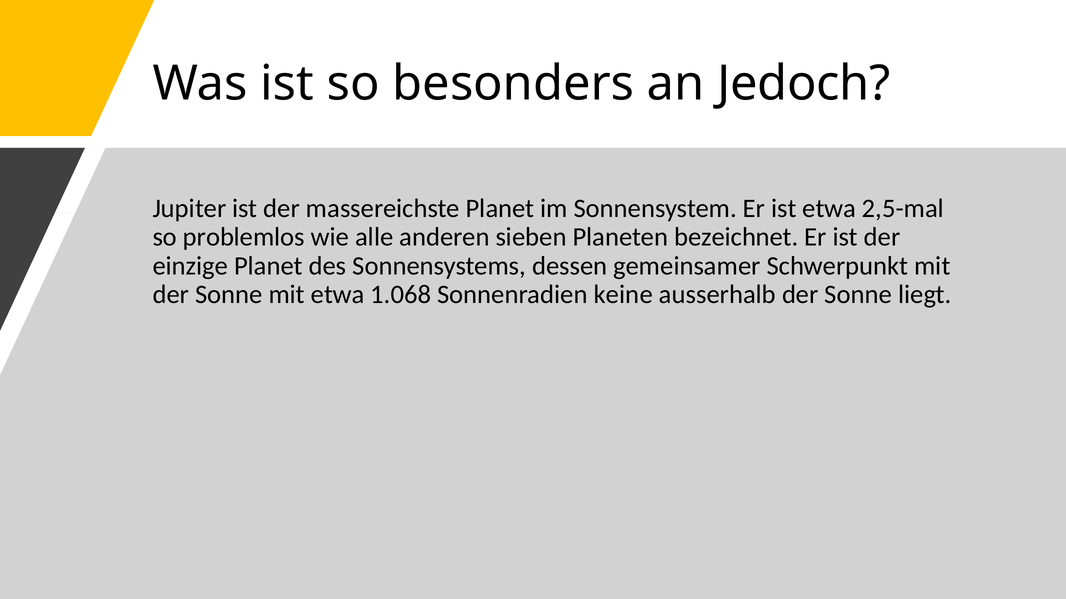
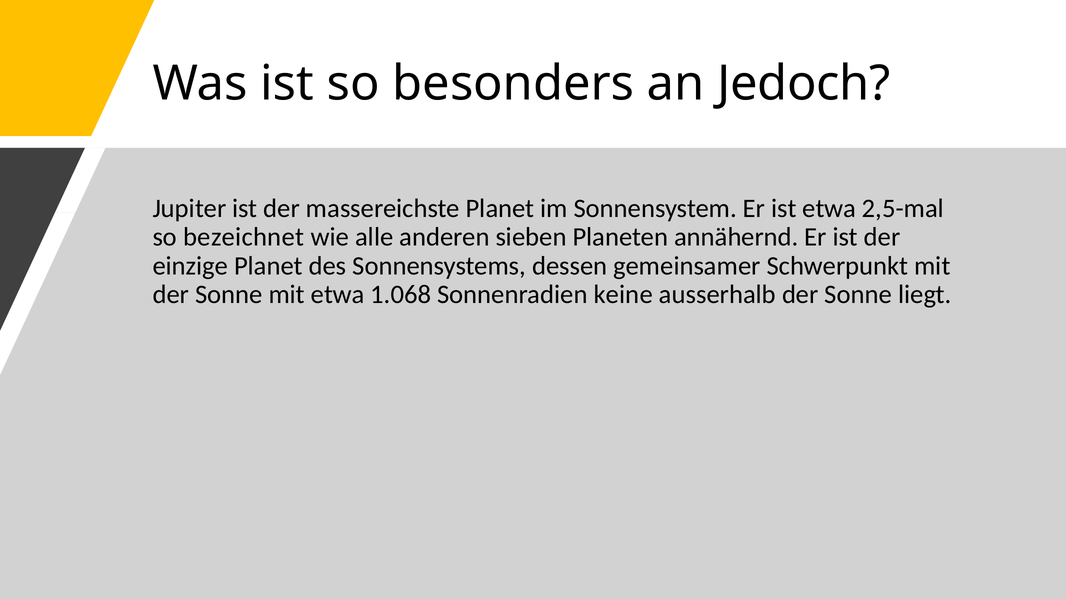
problemlos: problemlos -> bezeichnet (244, 237)
bezeichnet: bezeichnet -> annähernd (736, 237)
